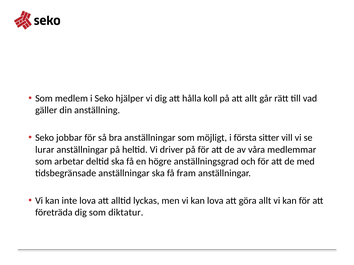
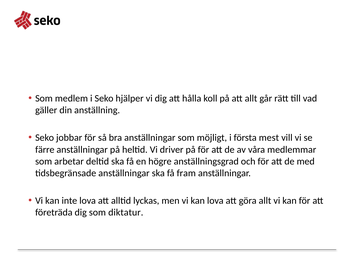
sitter: sitter -> mest (269, 138)
lurar: lurar -> färre (45, 150)
